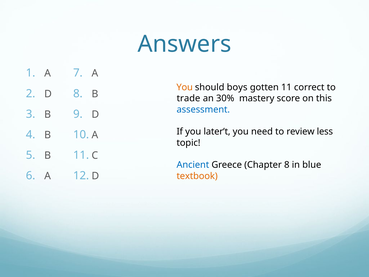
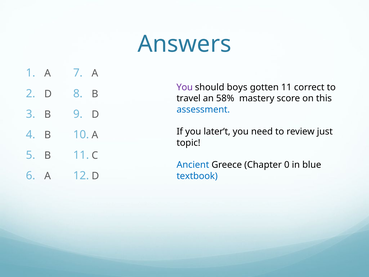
You colour: orange -> purple (185, 87)
trade: trade -> travel (189, 98)
30%: 30% -> 58% (225, 98)
less: less -> just (325, 132)
Chapter 8: 8 -> 0 (287, 165)
textbook colour: orange -> blue (197, 176)
